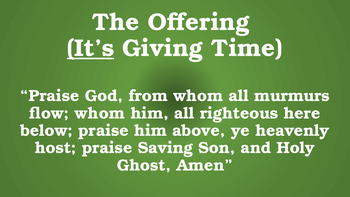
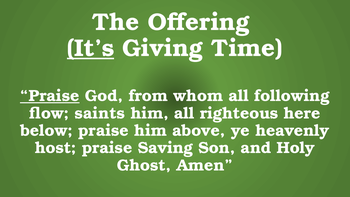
Praise underline: none -> present (50, 96)
murmurs: murmurs -> following (292, 96)
flow whom: whom -> saints (100, 113)
